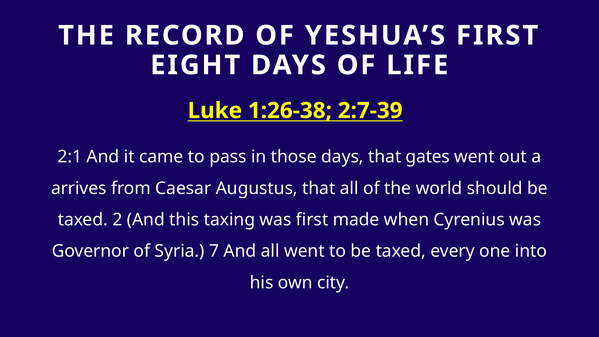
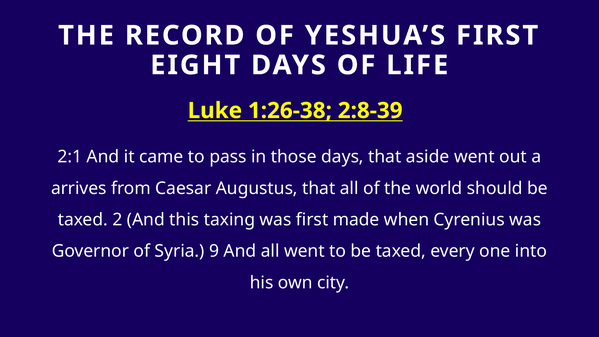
2:7-39: 2:7-39 -> 2:8-39 (370, 111)
gates: gates -> aside (428, 157)
7: 7 -> 9 (214, 251)
